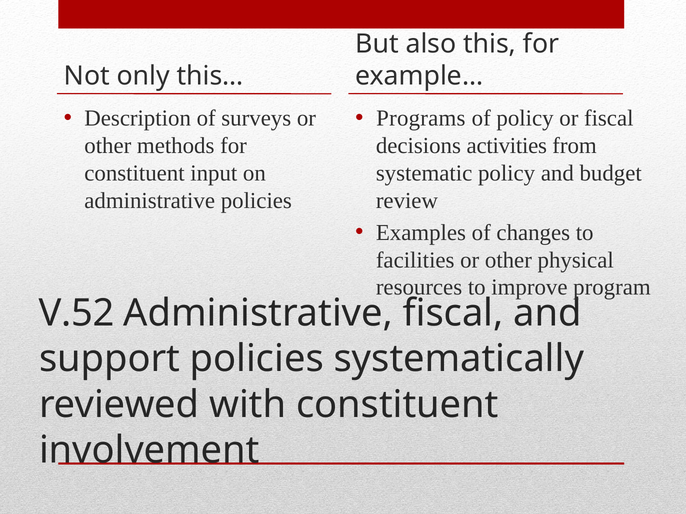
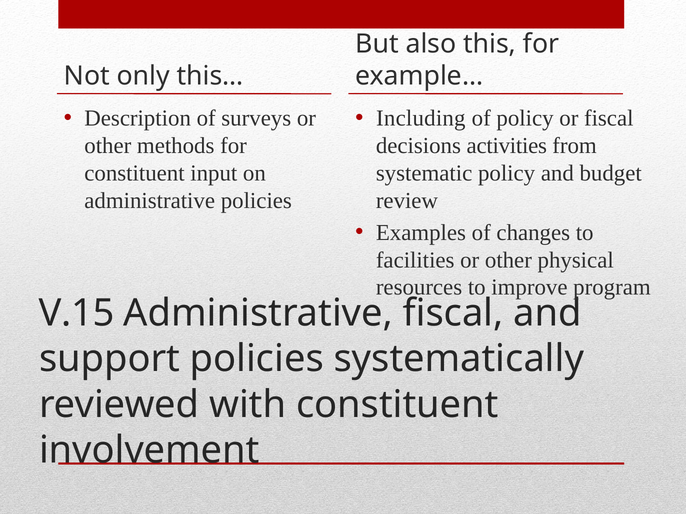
Programs: Programs -> Including (421, 118)
V.52: V.52 -> V.15 (77, 313)
